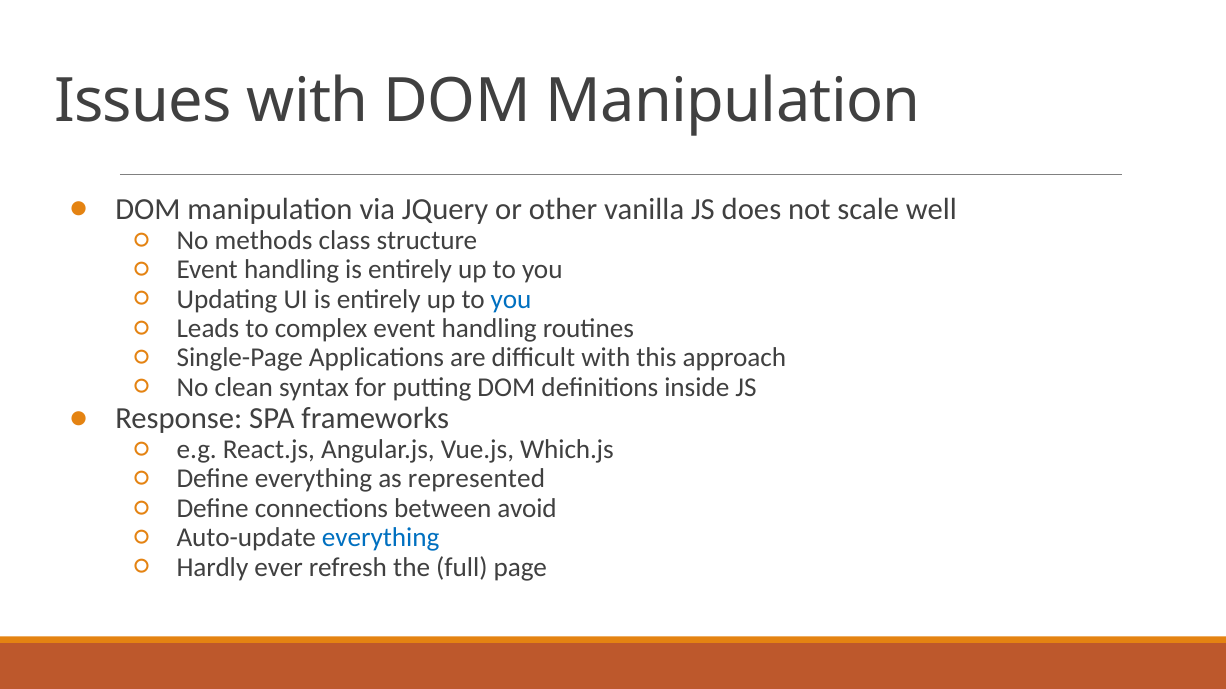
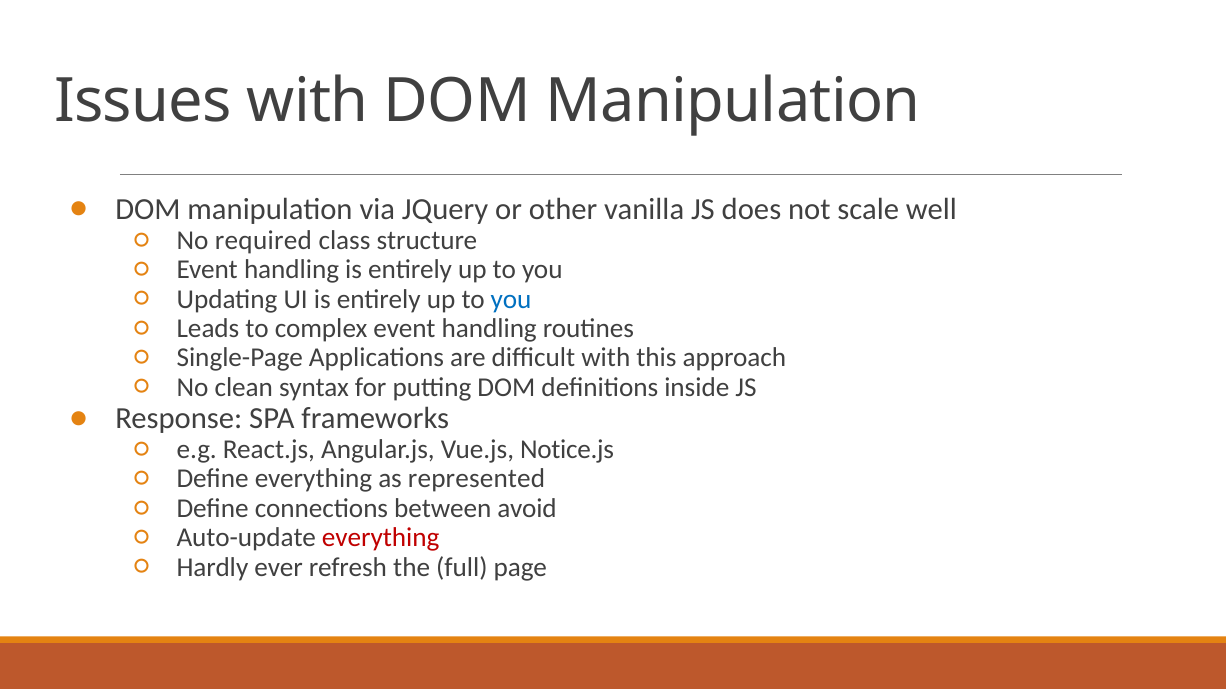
methods: methods -> required (263, 241)
Which.js: Which.js -> Notice.js (567, 450)
everything colour: blue -> red (381, 538)
